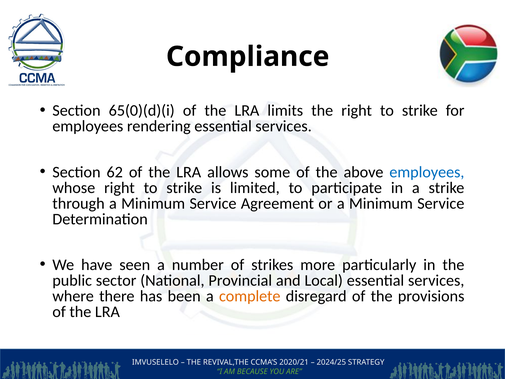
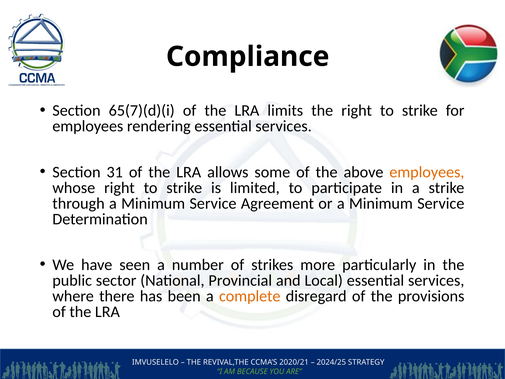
65(0)(d)(i: 65(0)(d)(i -> 65(7)(d)(i (142, 111)
62: 62 -> 31 (115, 172)
employees colour: blue -> orange (427, 172)
